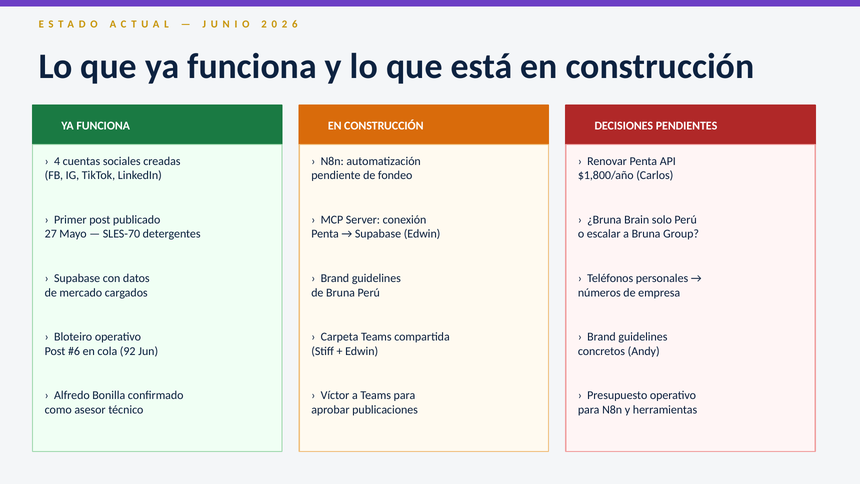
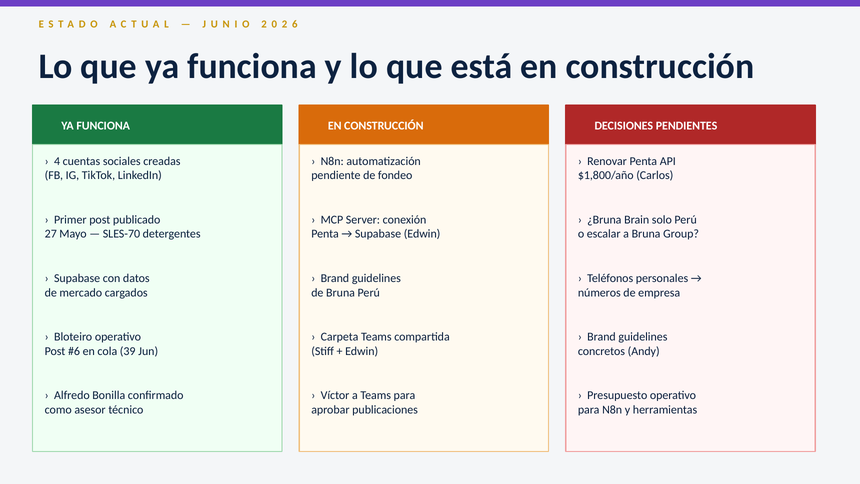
92: 92 -> 39 (128, 351)
